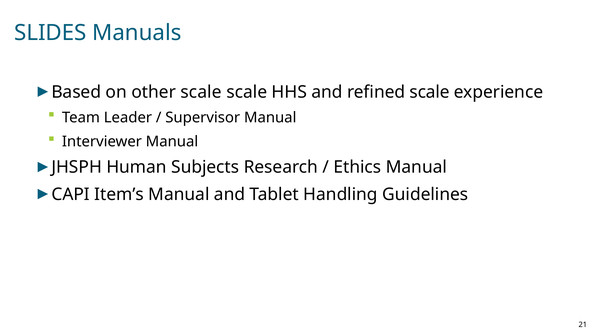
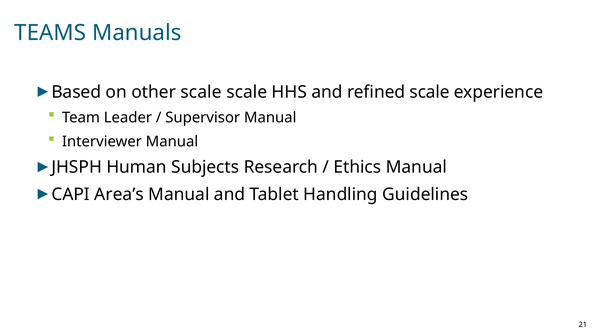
SLIDES: SLIDES -> TEAMS (50, 33)
Item’s: Item’s -> Area’s (119, 194)
